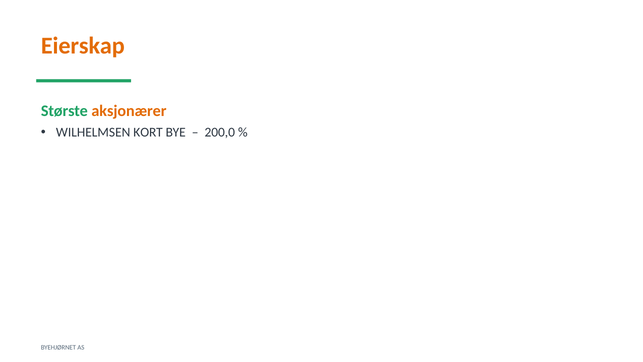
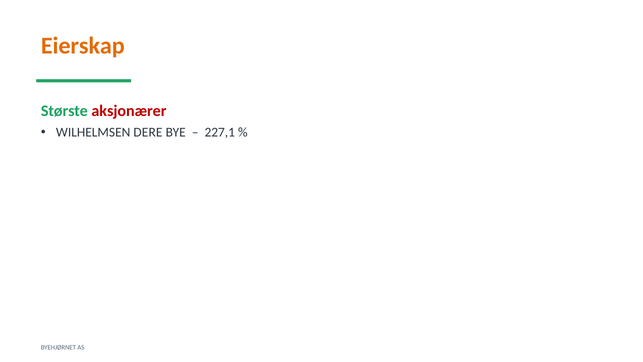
aksjonærer colour: orange -> red (129, 111)
KORT: KORT -> DERE (148, 132)
200,0: 200,0 -> 227,1 (220, 132)
